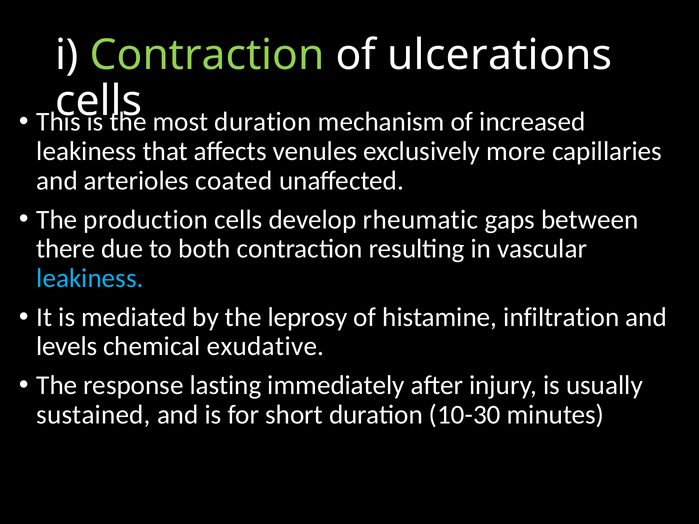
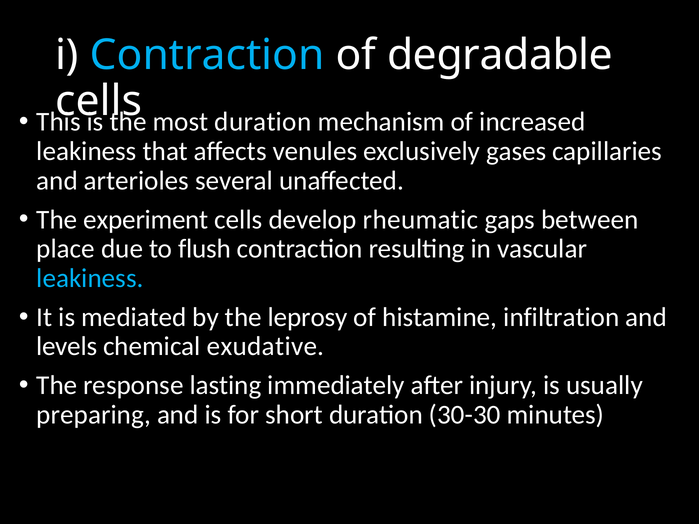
Contraction colour: light green -> light blue (207, 55)
ulcerations: ulcerations -> degradable (500, 55)
more: more -> gases (516, 151)
coated: coated -> several (234, 181)
production: production -> experiment (146, 220)
there: there -> place (66, 249)
both: both -> flush (205, 249)
sustained: sustained -> preparing (94, 415)
10-30: 10-30 -> 30-30 (465, 415)
